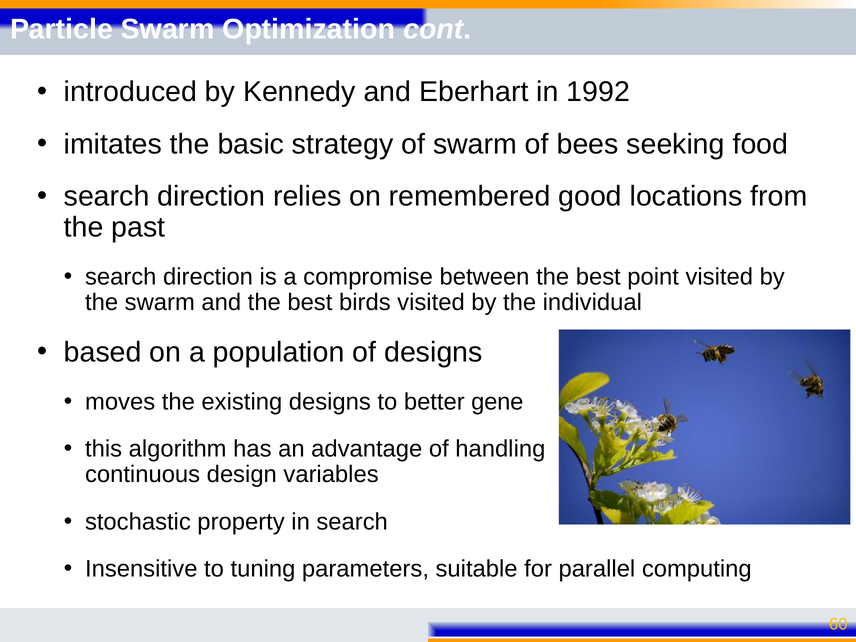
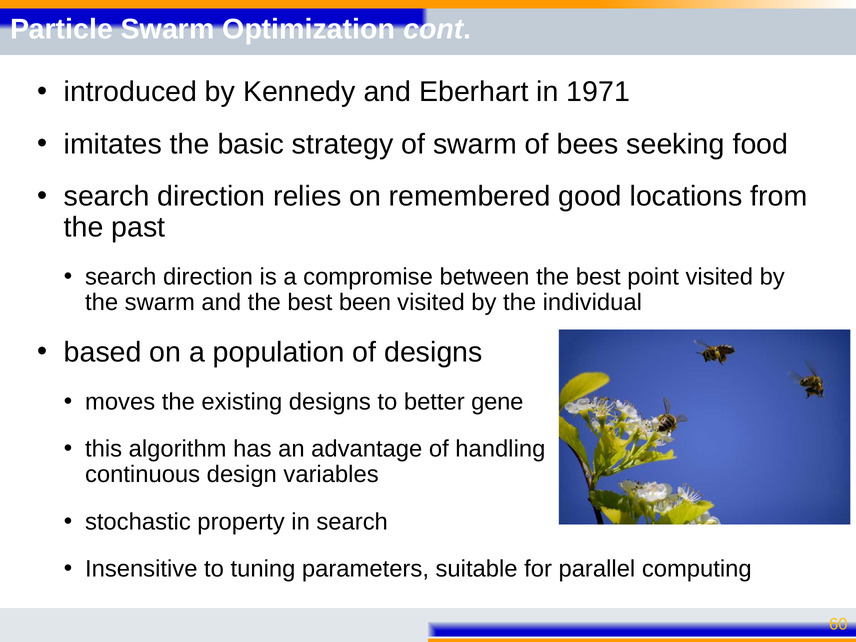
1992: 1992 -> 1971 (598, 92)
birds: birds -> been (365, 303)
